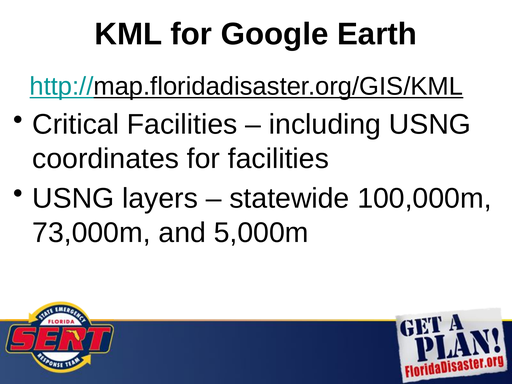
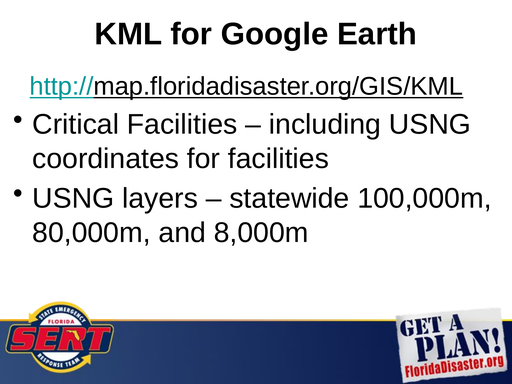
73,000m: 73,000m -> 80,000m (91, 233)
5,000m: 5,000m -> 8,000m (261, 233)
